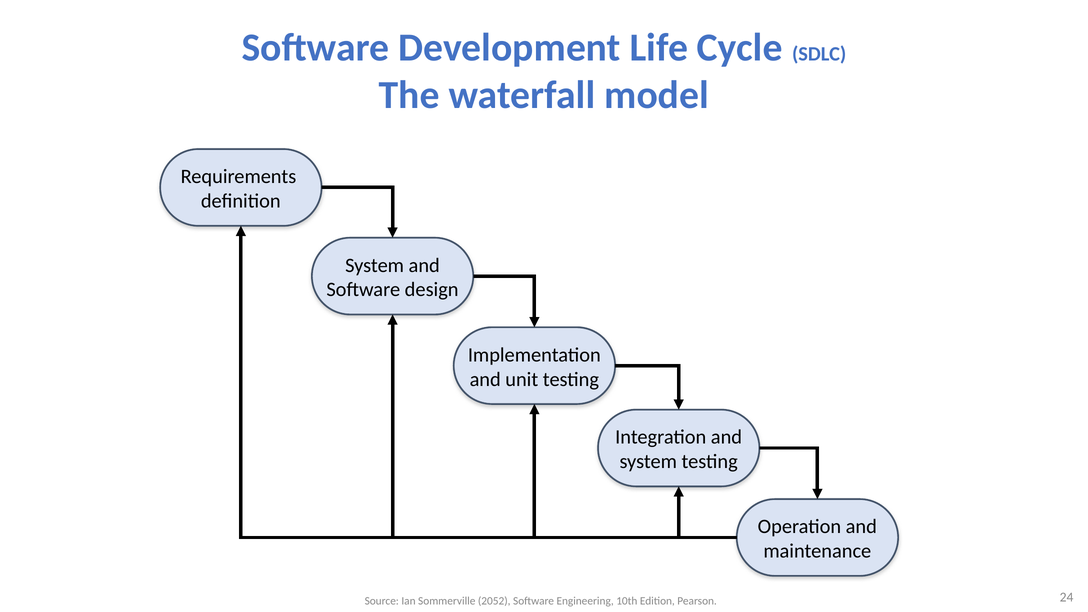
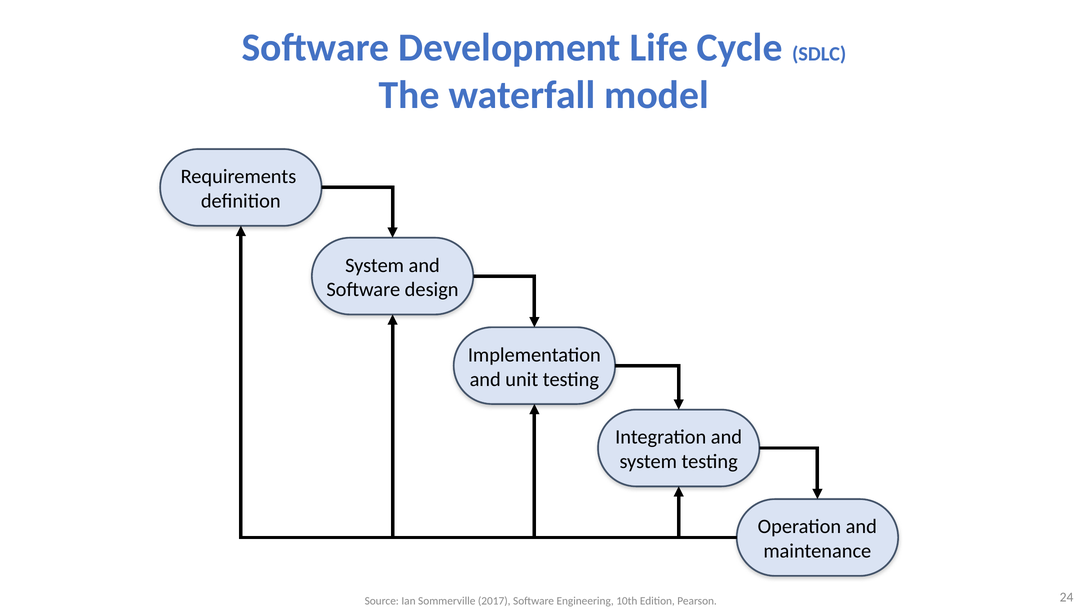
2052: 2052 -> 2017 (494, 601)
